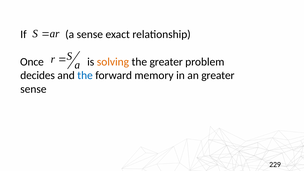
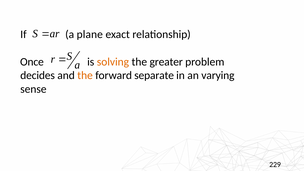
a sense: sense -> plane (90, 34)
the colour: blue -> orange (85, 75)
memory: memory -> separate (154, 75)
an greater: greater -> varying (218, 75)
